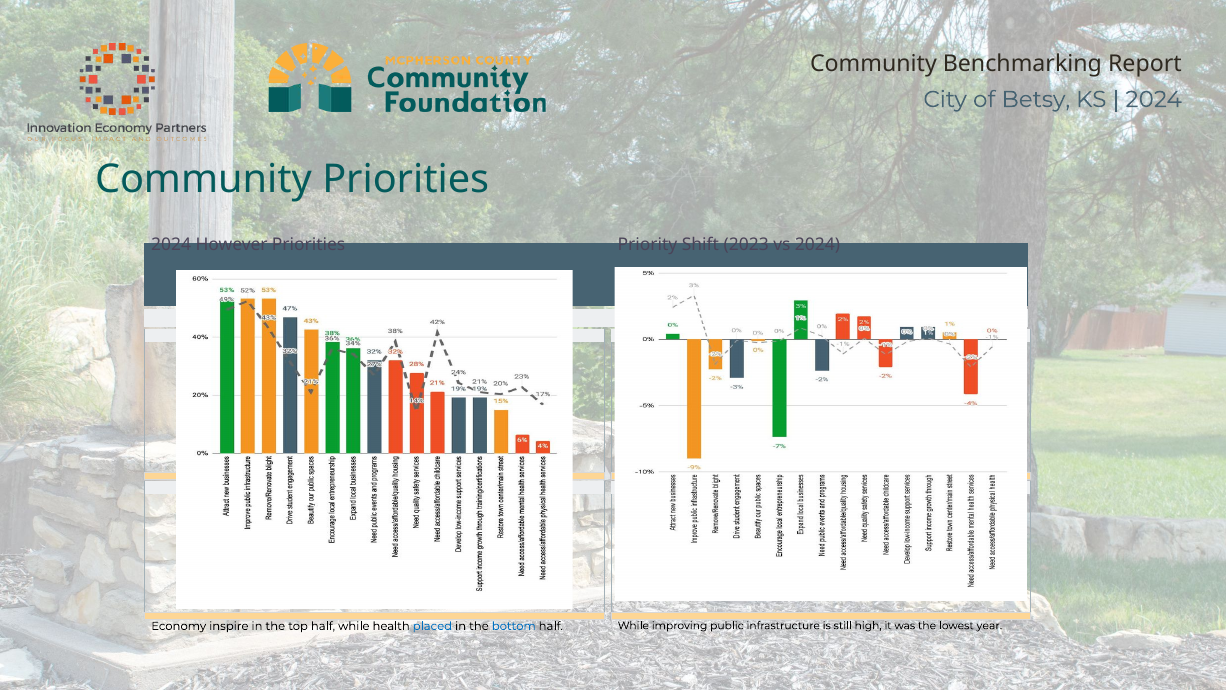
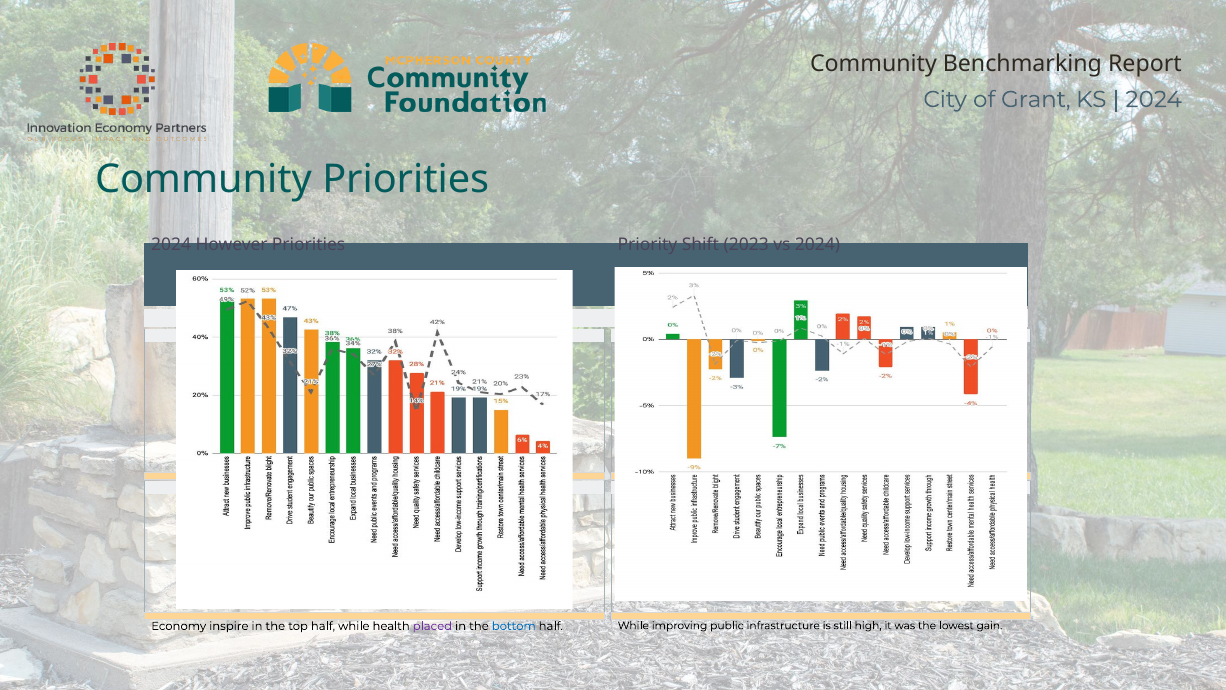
Betsy: Betsy -> Grant (1036, 99)
placed colour: blue -> purple (432, 626)
year: year -> gain (989, 625)
